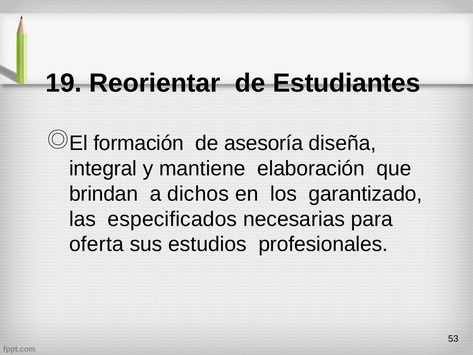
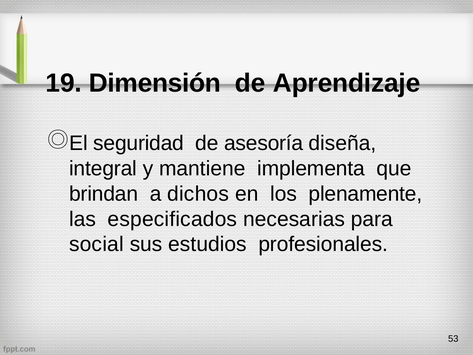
Reorientar: Reorientar -> Dimensión (155, 83)
Estudiantes: Estudiantes -> Aprendizaje (347, 83)
formación: formación -> seguridad (139, 143)
elaboración: elaboración -> implementa (311, 168)
garantizado: garantizado -> plenamente (365, 194)
oferta: oferta -> social (96, 244)
